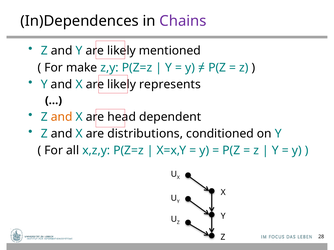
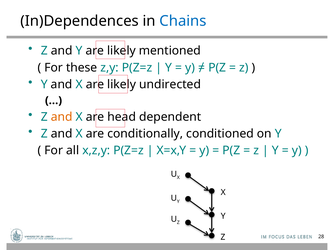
Chains colour: purple -> blue (183, 21)
make: make -> these (82, 68)
represents: represents -> undirected (170, 85)
distributions: distributions -> conditionally (145, 134)
